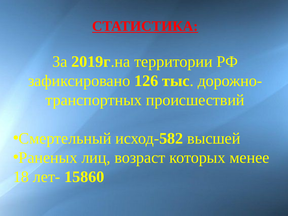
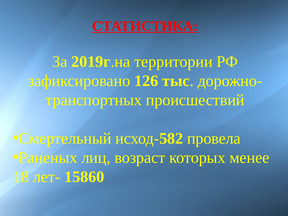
высшей: высшей -> провела (214, 138)
